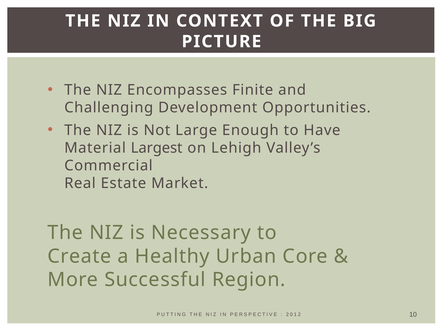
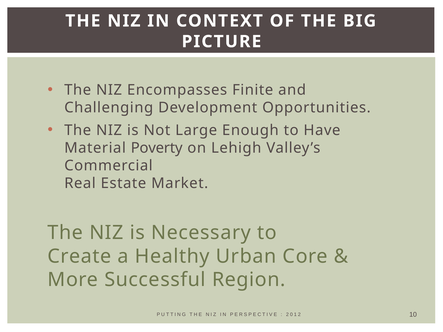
Largest: Largest -> Poverty (157, 148)
